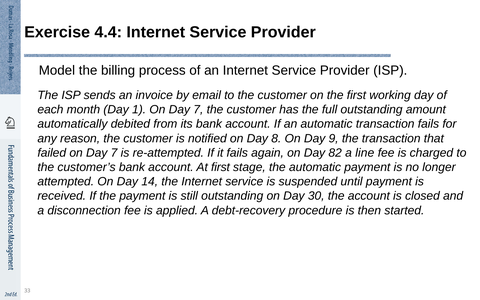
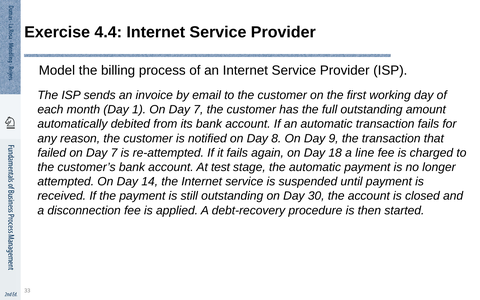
82: 82 -> 18 (335, 153)
At first: first -> test (220, 167)
